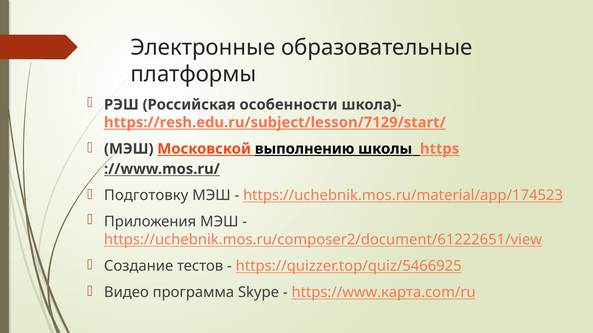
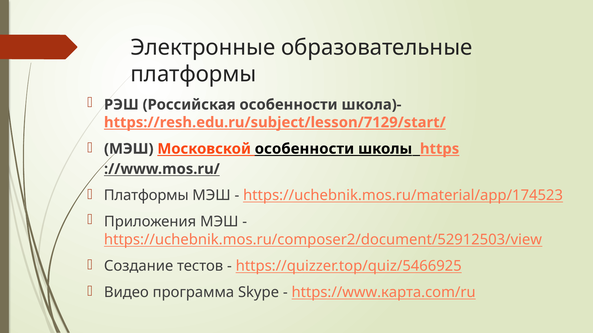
Московской выполнению: выполнению -> особенности (304, 149)
Подготовку: Подготовку -> Платформы (146, 196)
https://uchebnik.mos.ru/composer2/document/61222651/view: https://uchebnik.mos.ru/composer2/document/61222651/view -> https://uchebnik.mos.ru/composer2/document/52912503/view (323, 240)
